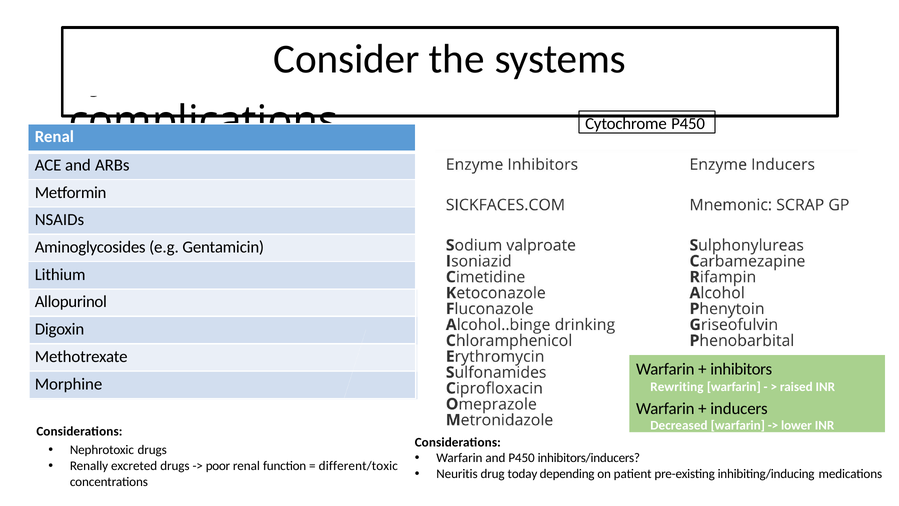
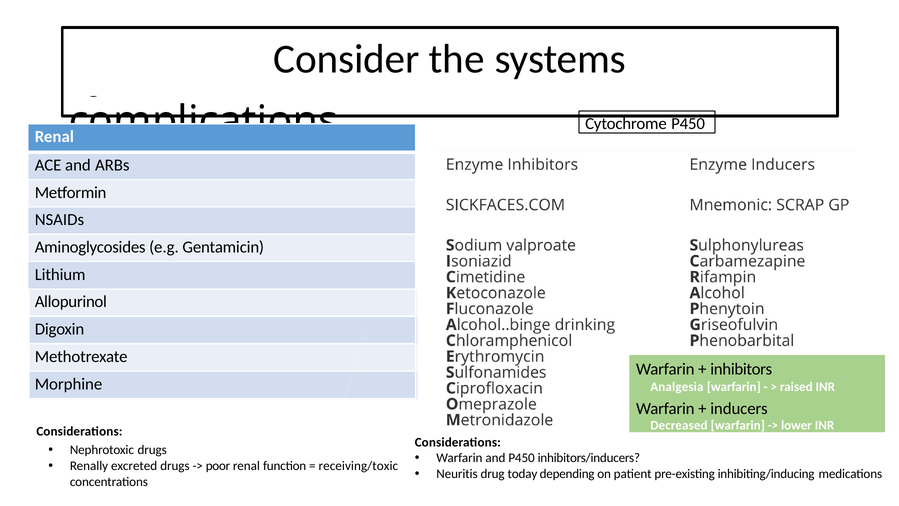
Rewriting: Rewriting -> Analgesia (677, 387)
different/toxic: different/toxic -> receiving/toxic (358, 466)
